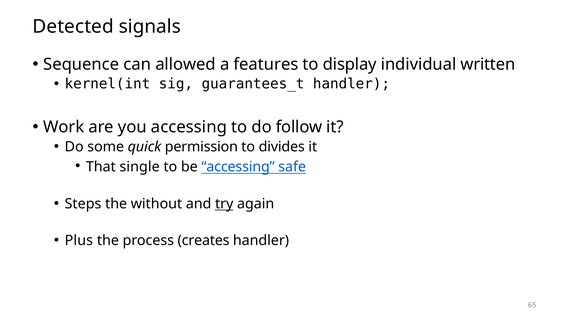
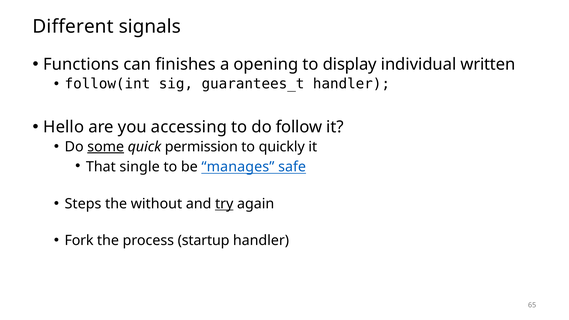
Detected: Detected -> Different (73, 27)
Sequence: Sequence -> Functions (81, 64)
allowed: allowed -> finishes (186, 64)
features: features -> opening (266, 64)
kernel(int: kernel(int -> follow(int (107, 84)
Work: Work -> Hello (64, 127)
some underline: none -> present (106, 147)
divides: divides -> quickly (282, 147)
be accessing: accessing -> manages (238, 167)
Plus: Plus -> Fork (79, 240)
creates: creates -> startup (204, 240)
